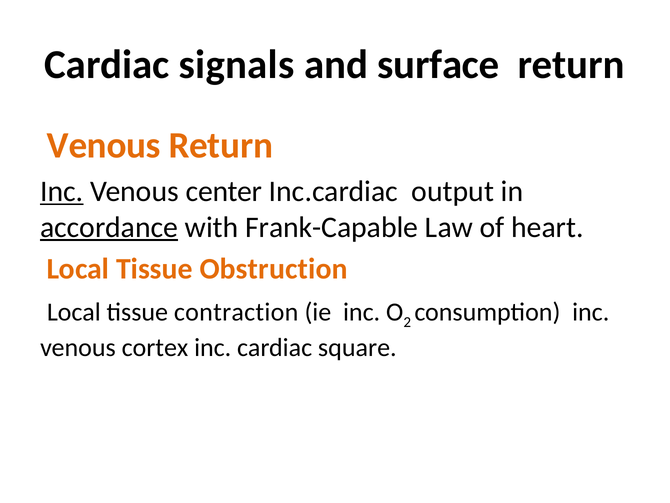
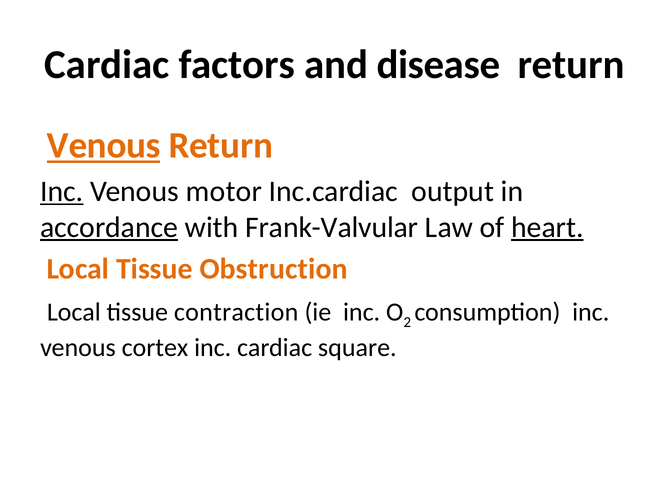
signals: signals -> factors (237, 65)
surface: surface -> disease (438, 65)
Venous underline: none -> present (104, 146)
center: center -> motor (224, 191)
Frank-Capable: Frank-Capable -> Frank-Valvular (332, 227)
heart underline: none -> present (547, 227)
